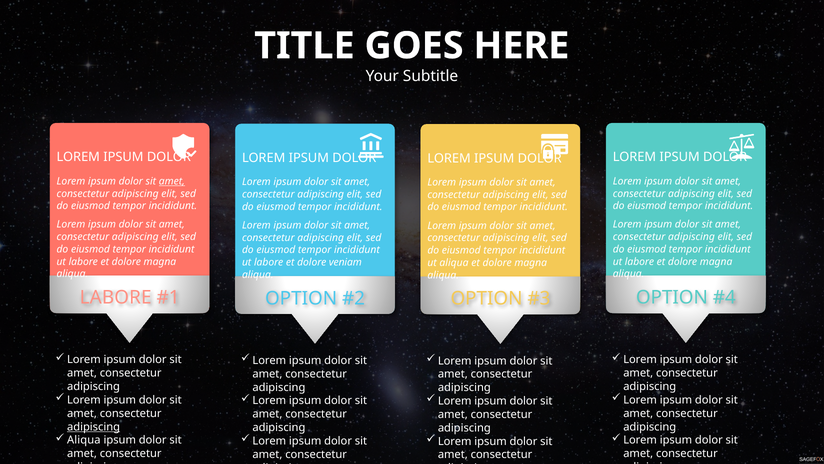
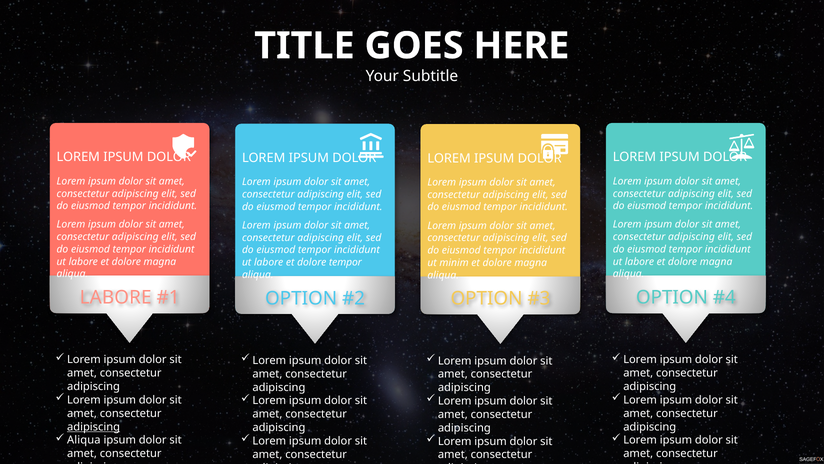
amet underline: present -> none (172, 181)
dolore veniam: veniam -> tempor (345, 262)
ut aliqua: aliqua -> minim (454, 262)
